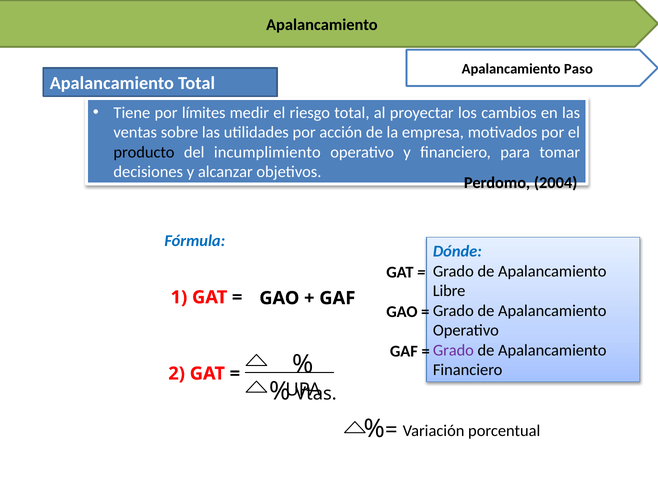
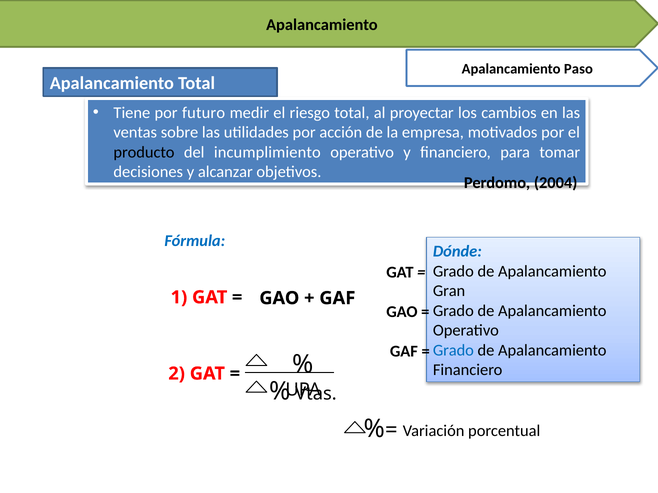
límites: límites -> futuro (204, 113)
Libre: Libre -> Gran (449, 291)
Grado colour: purple -> blue (453, 350)
